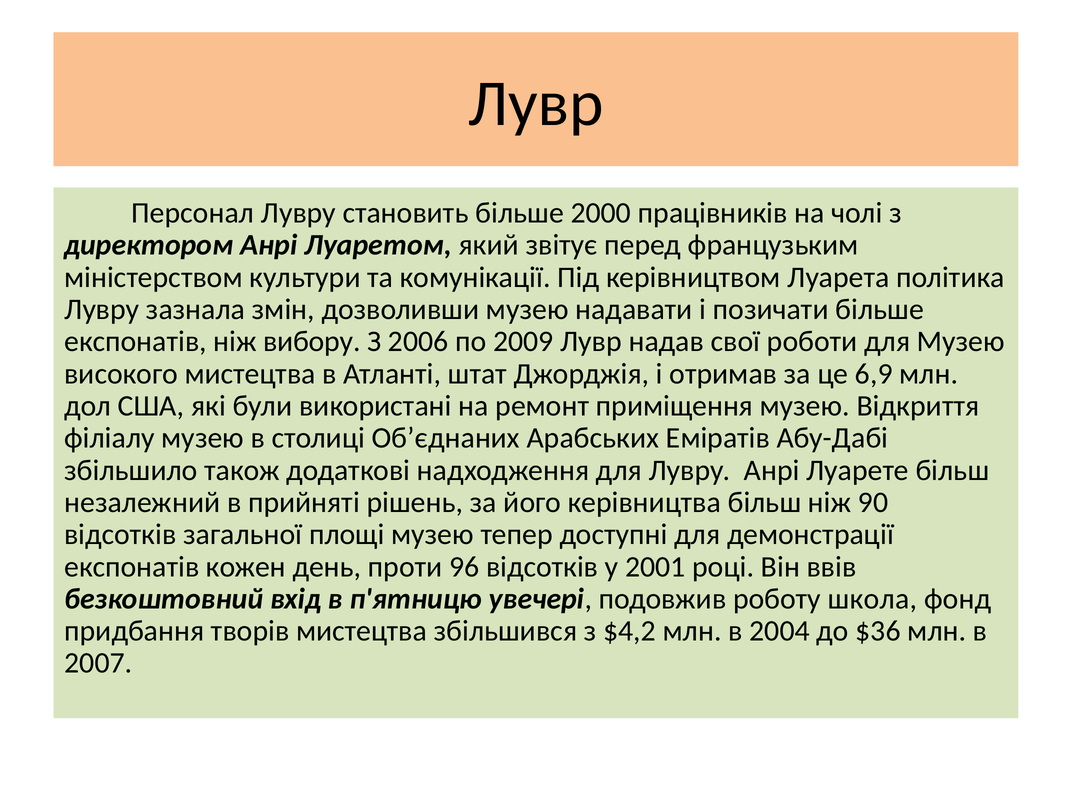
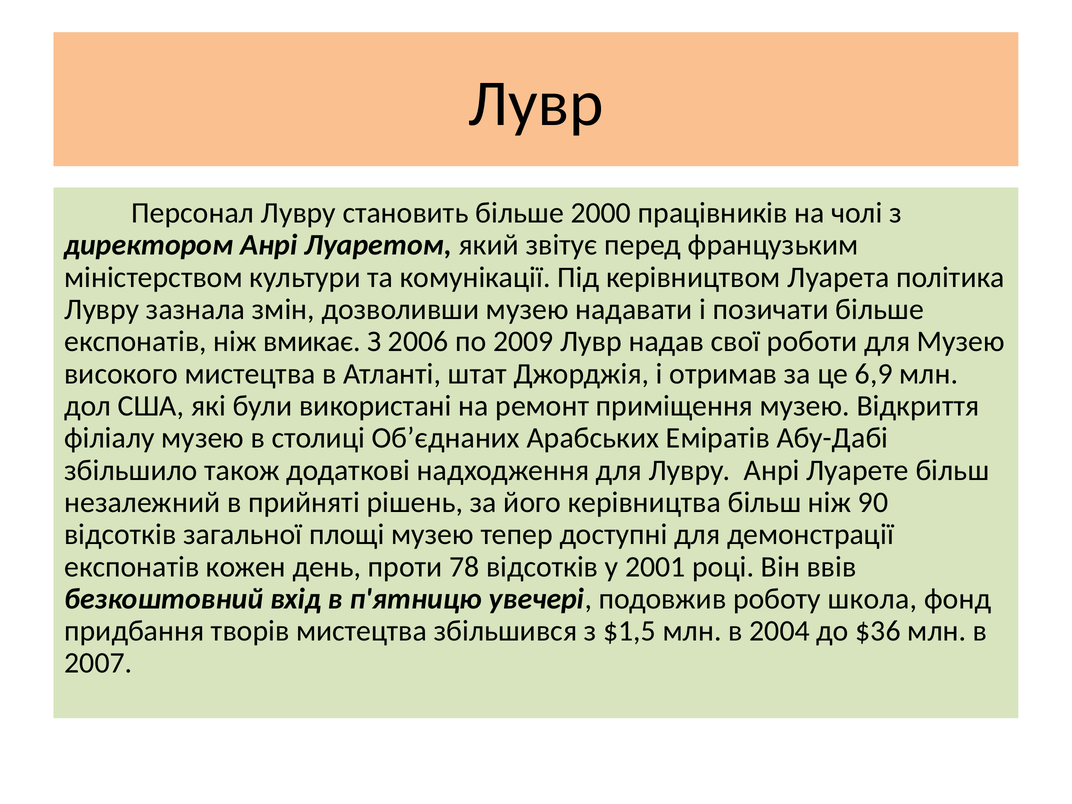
вибору: вибору -> вмикає (312, 342)
96: 96 -> 78 (464, 567)
$4,2: $4,2 -> $1,5 (630, 631)
